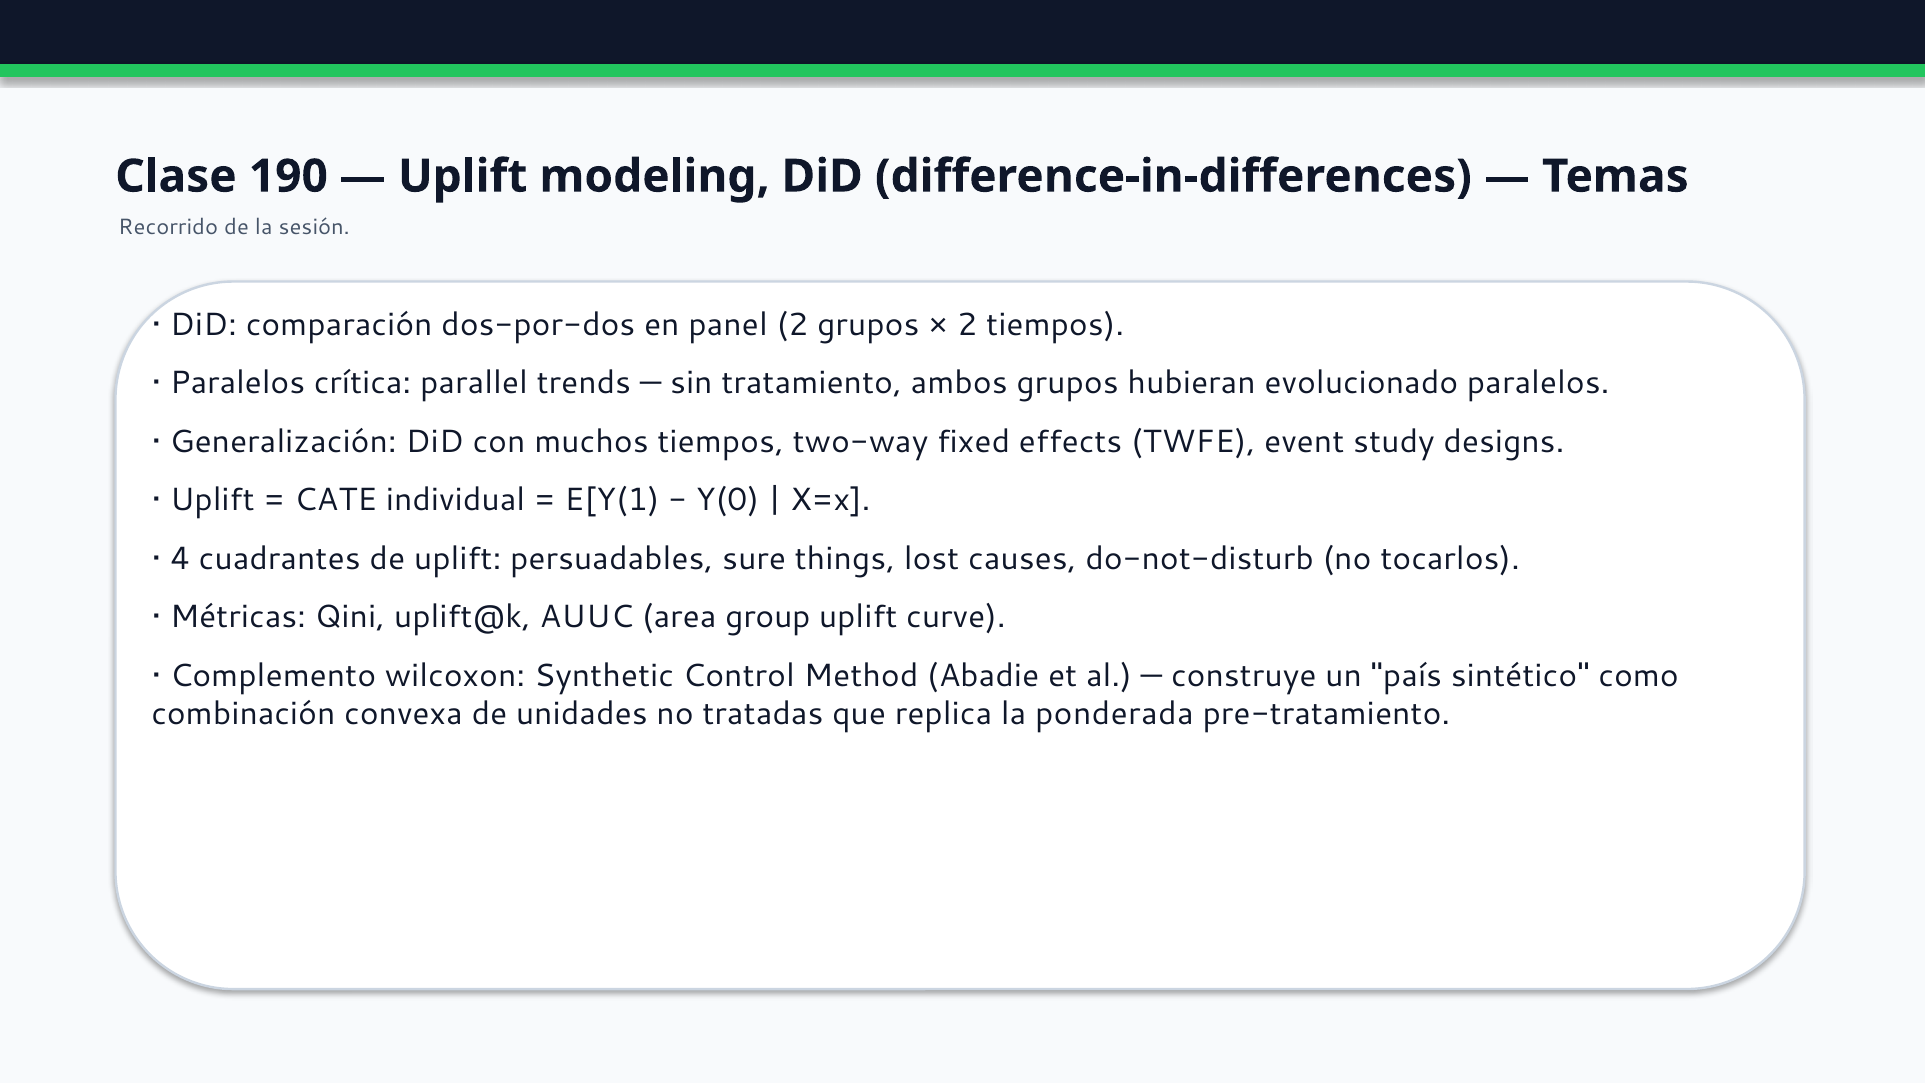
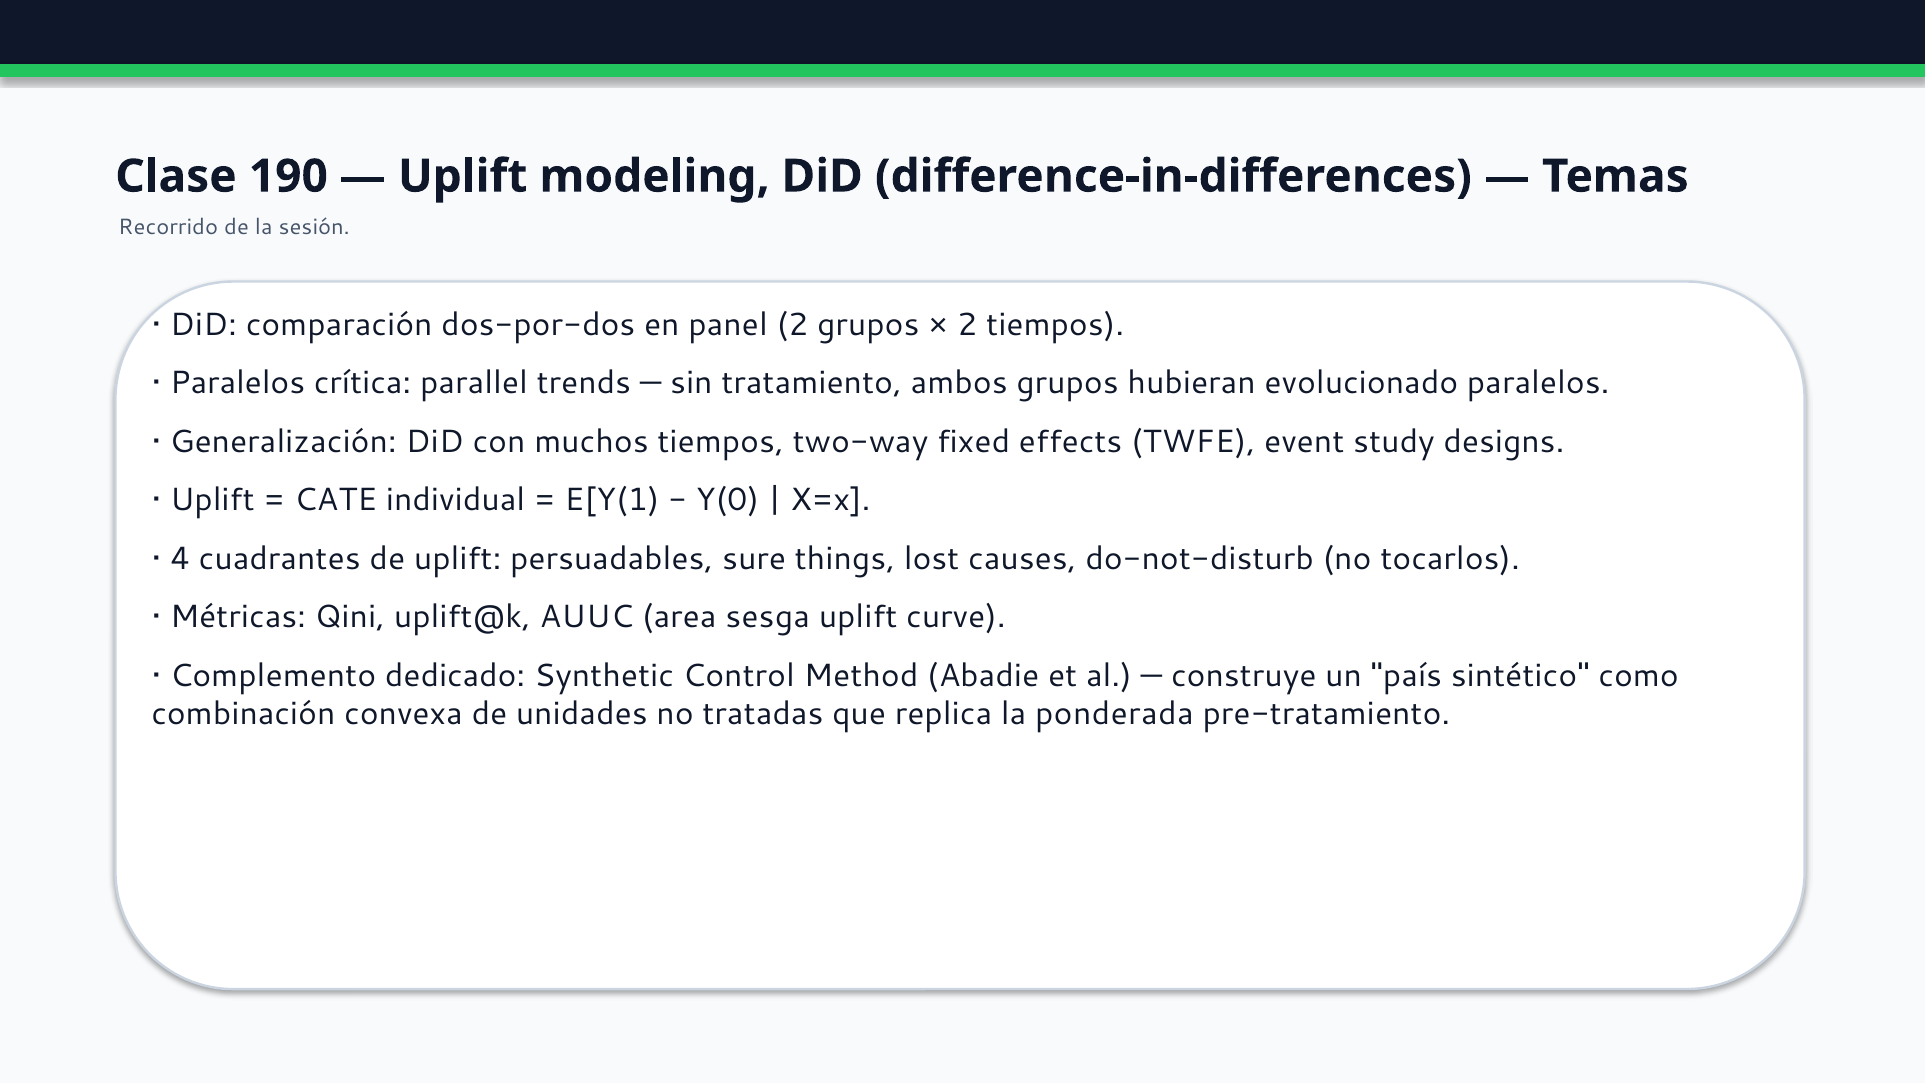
group: group -> sesga (768, 617)
wilcoxon: wilcoxon -> dedicado (455, 676)
